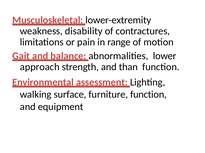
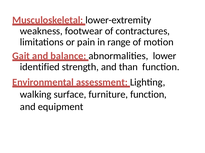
disability: disability -> footwear (84, 31)
approach: approach -> identified (40, 67)
